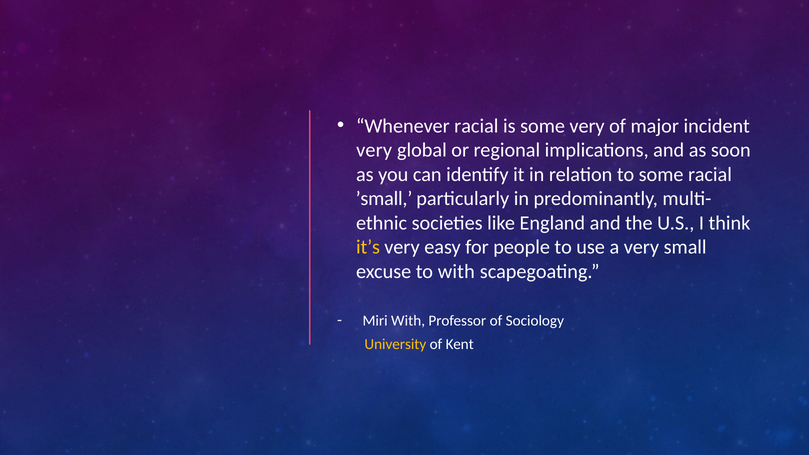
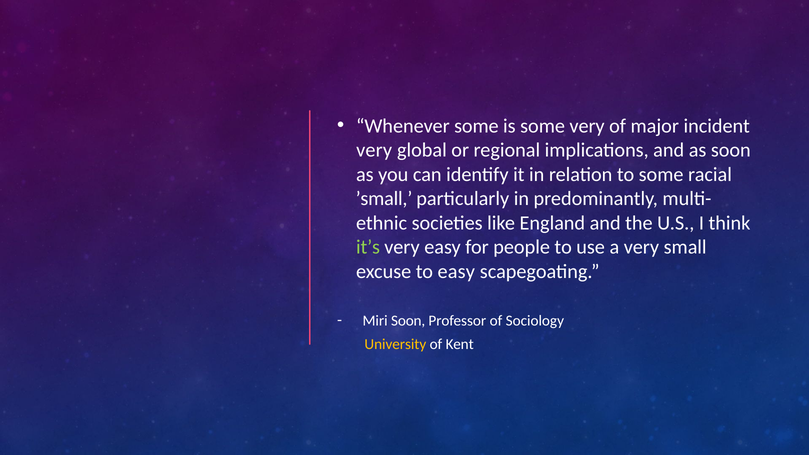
Whenever racial: racial -> some (476, 126)
it’s colour: yellow -> light green (368, 247)
to with: with -> easy (456, 272)
Miri With: With -> Soon (408, 321)
